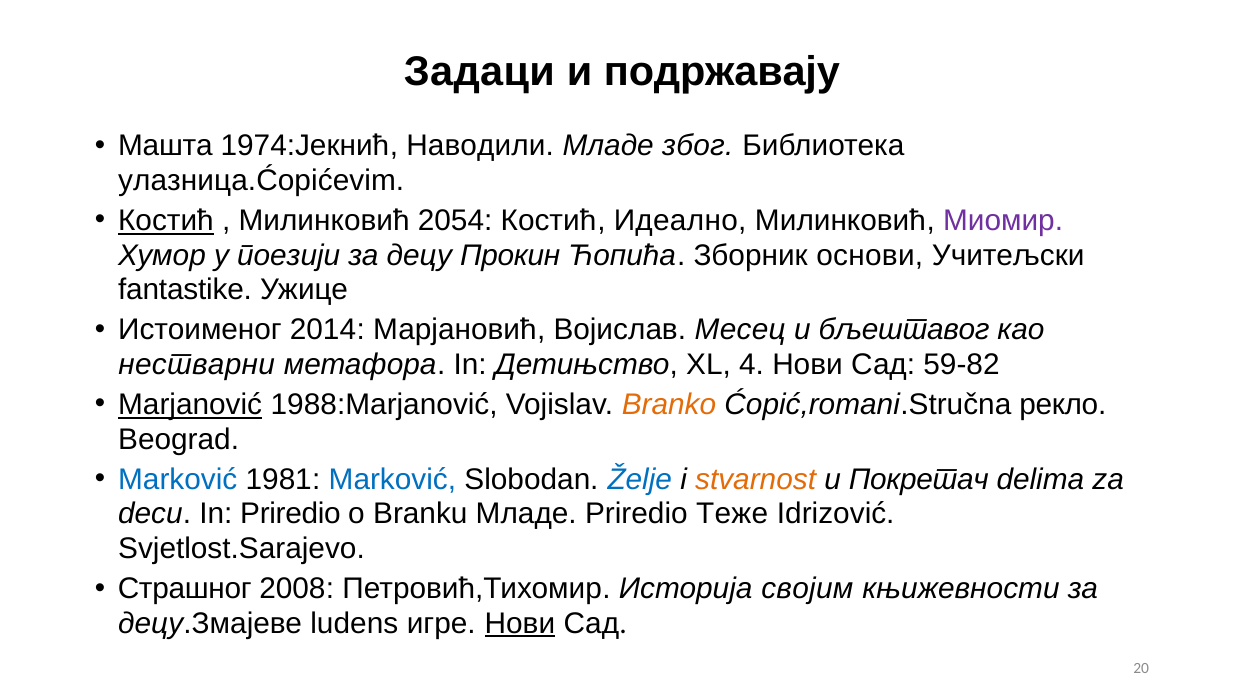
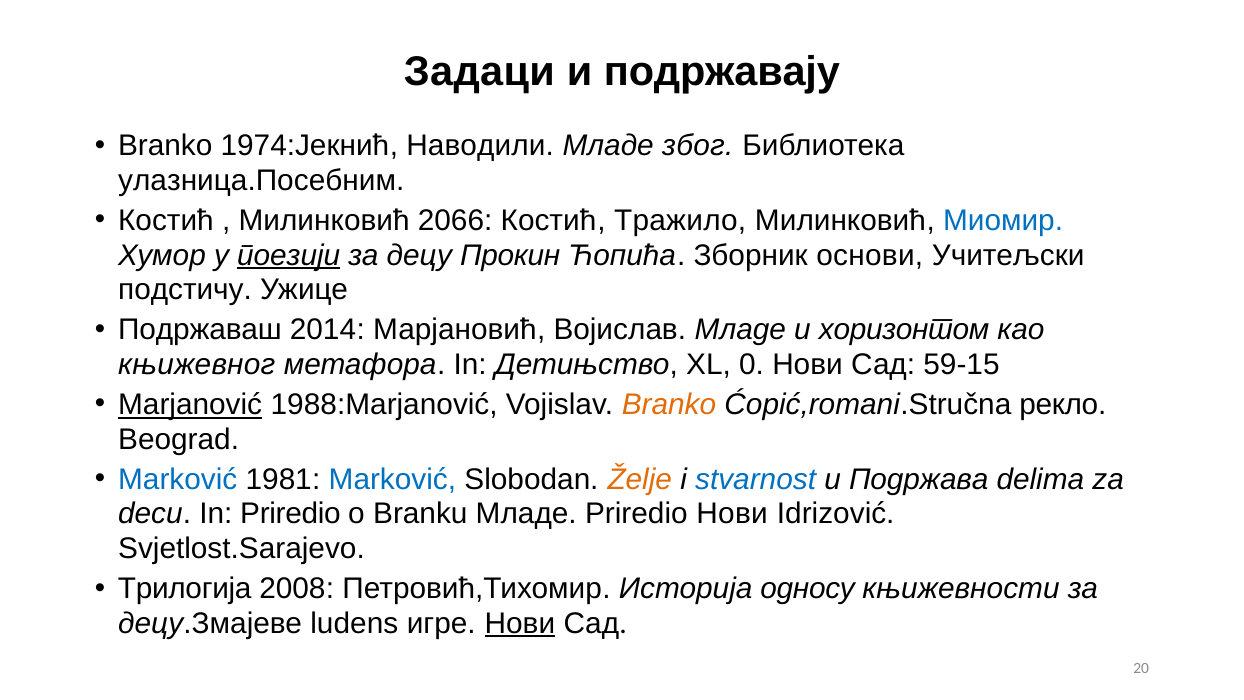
Машта: Машта -> Branko (165, 146)
улазница.Ćopićevim: улазница.Ćopićevim -> улазница.Посебним (261, 180)
Костић underline: present -> none (166, 221)
2054: 2054 -> 2066 (455, 221)
Идеално: Идеално -> Тражило (680, 221)
Миомир colour: purple -> blue (1003, 221)
поезији underline: none -> present (289, 255)
fantastike: fantastike -> подстичу (185, 289)
Истоименог: Истоименог -> Подржаваш (200, 330)
Војислав Месец: Месец -> Младе (740, 330)
бљештавог: бљештавог -> хоризонтом (904, 330)
нестварни: нестварни -> књижевног (197, 364)
4: 4 -> 0 (752, 364)
59-82: 59-82 -> 59-15 (962, 364)
Želje colour: blue -> orange (640, 480)
stvarnost colour: orange -> blue (756, 480)
Покретач: Покретач -> Подржава (919, 480)
Priredio Теже: Теже -> Нови (732, 514)
Страшног: Страшног -> Трилогија (185, 589)
својим: својим -> односу (808, 589)
